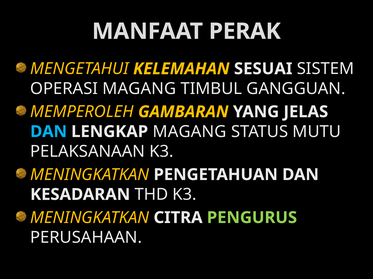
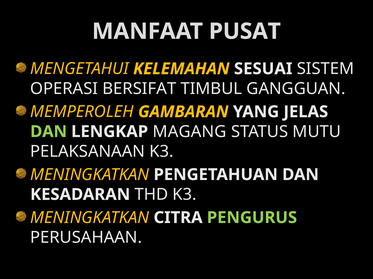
PERAK: PERAK -> PUSAT (245, 31)
OPERASI MAGANG: MAGANG -> BERSIFAT (139, 89)
DAN colour: light blue -> light green (49, 132)
